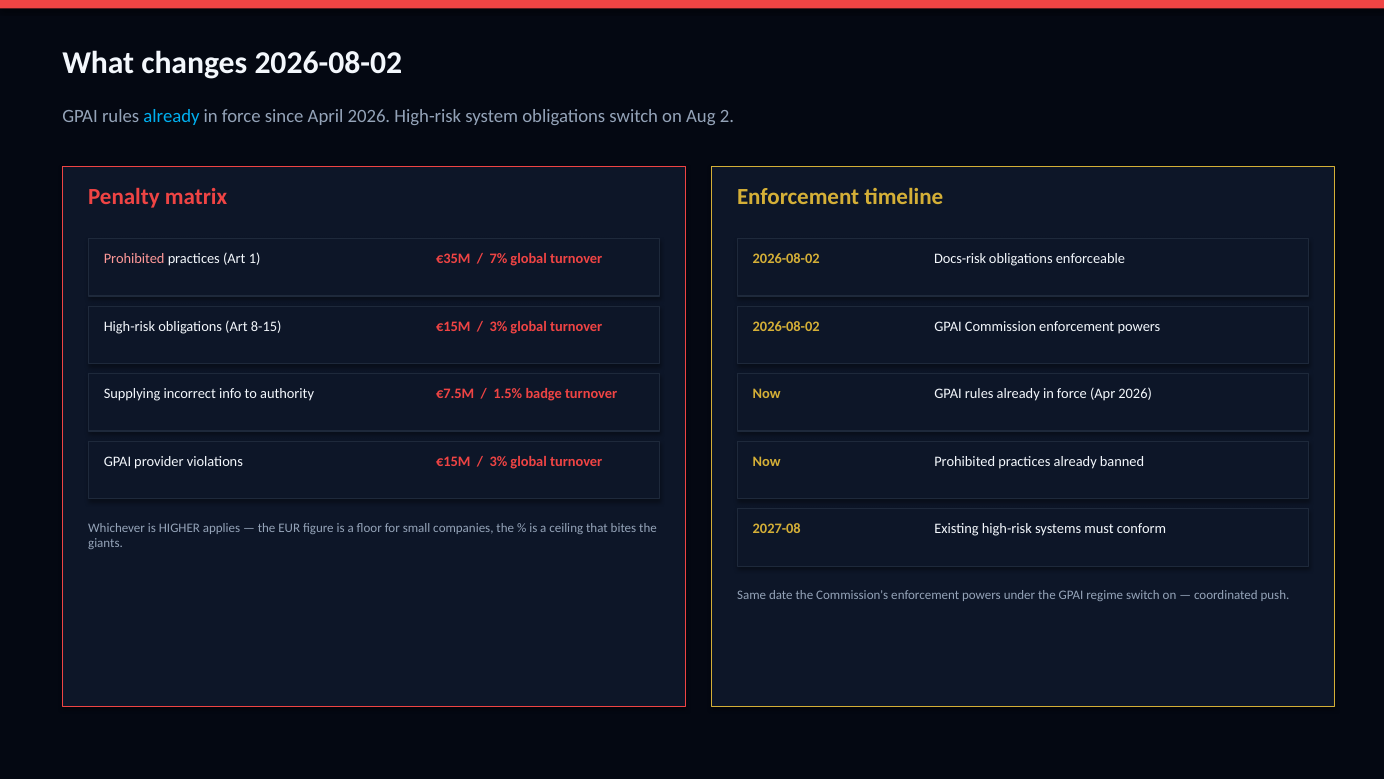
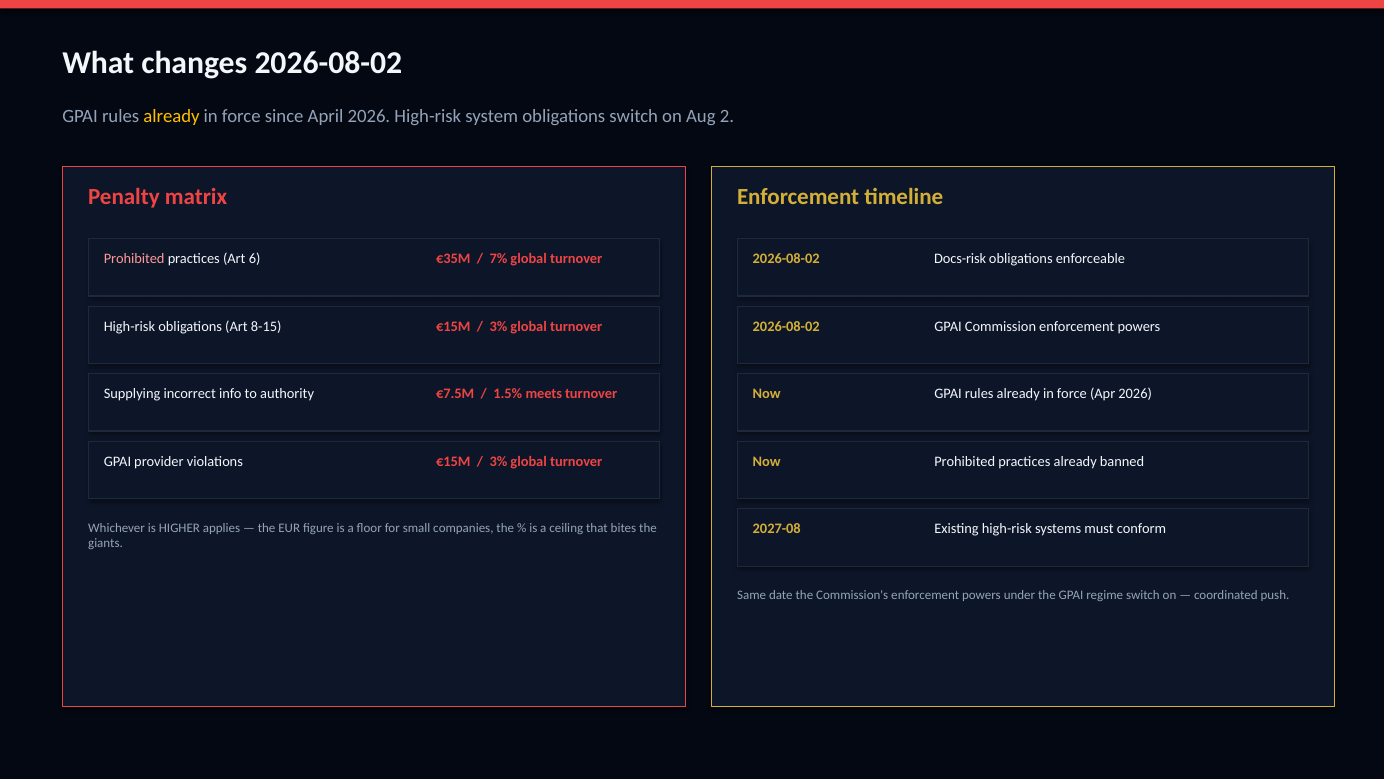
already colour: light blue -> yellow (171, 116)
1: 1 -> 6 (255, 259)
badge: badge -> meets (544, 394)
